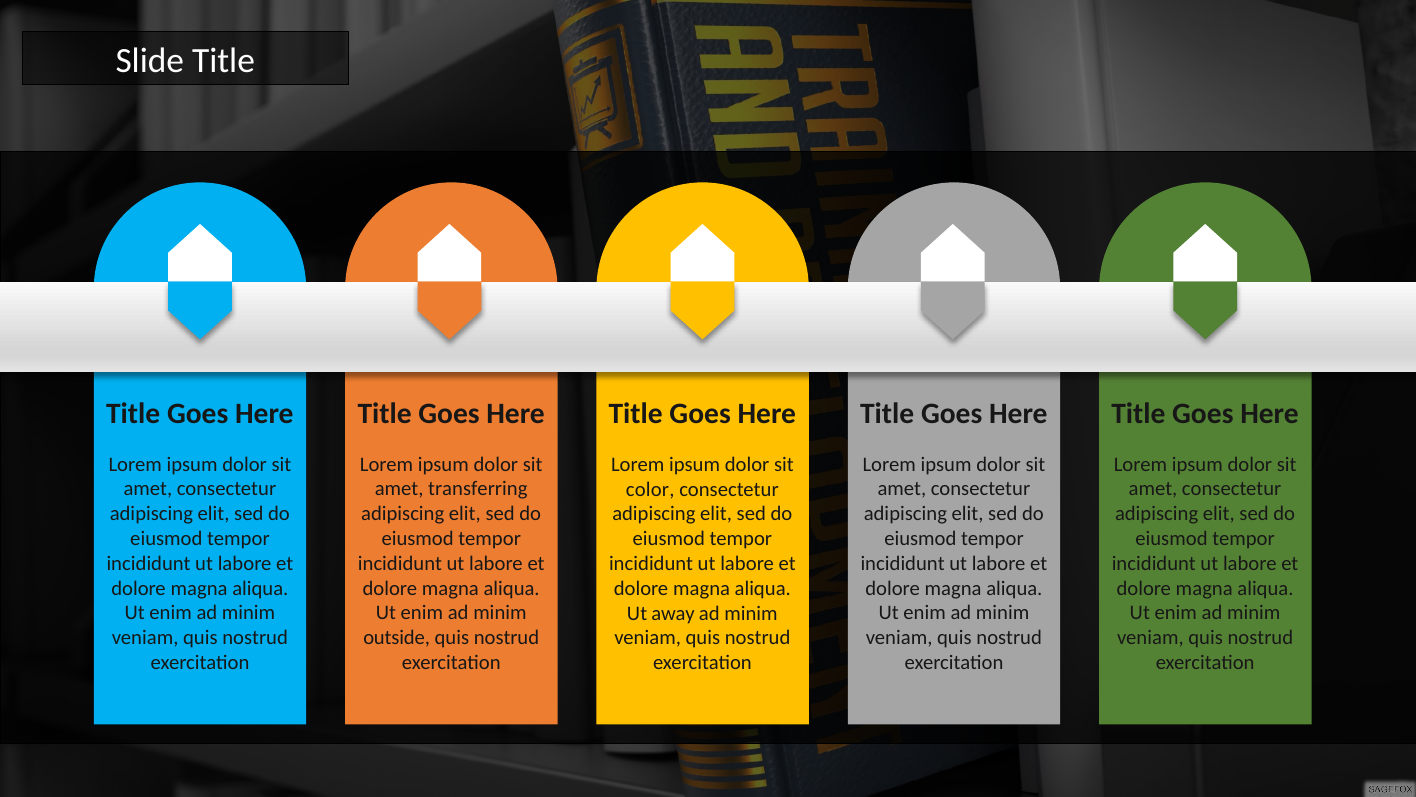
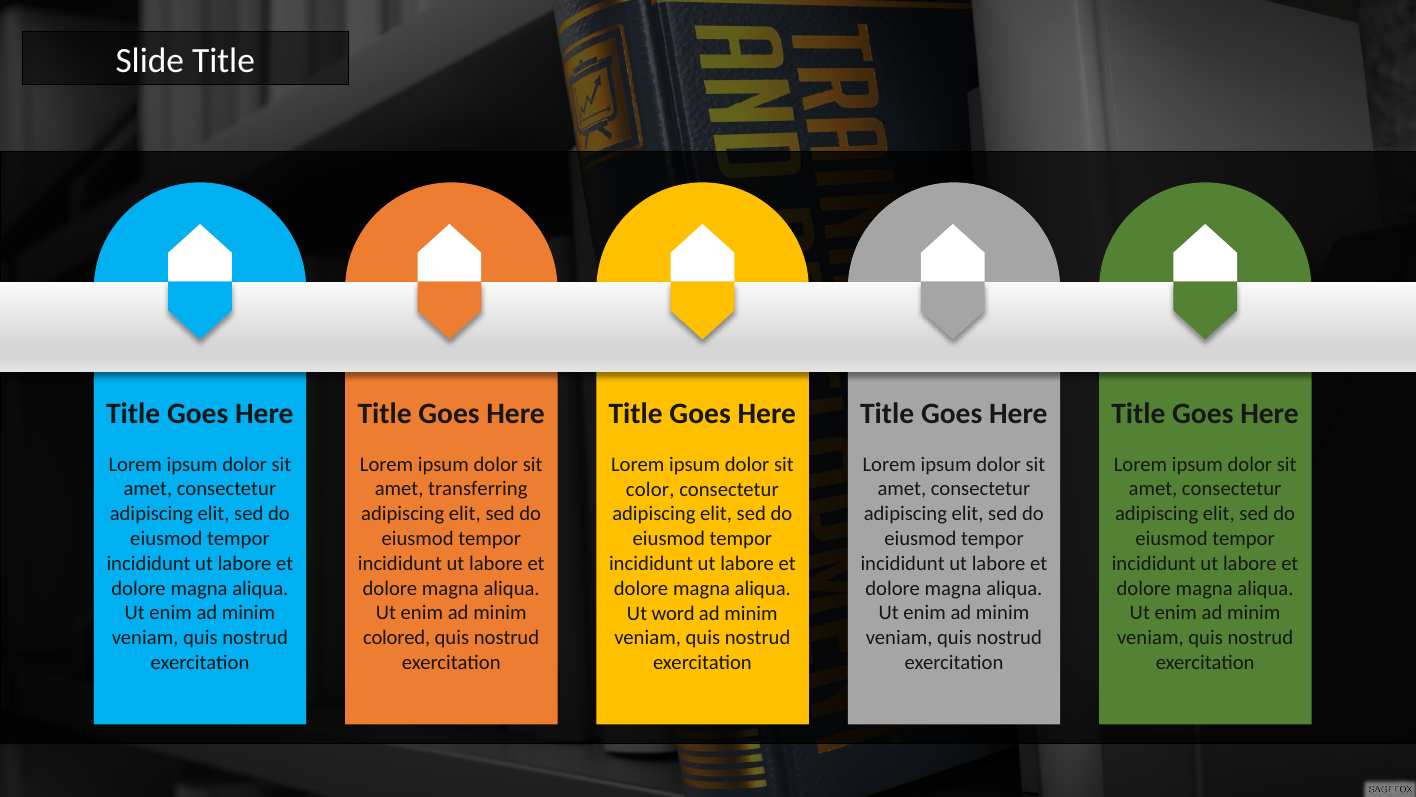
away: away -> word (673, 613)
outside: outside -> colored (397, 637)
